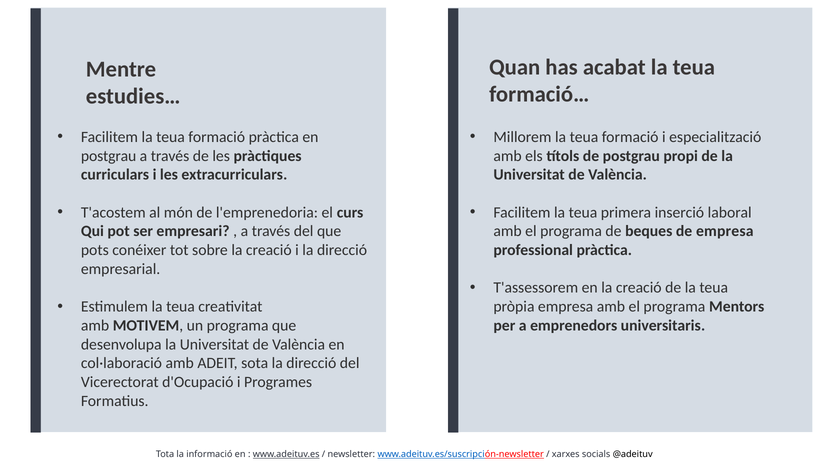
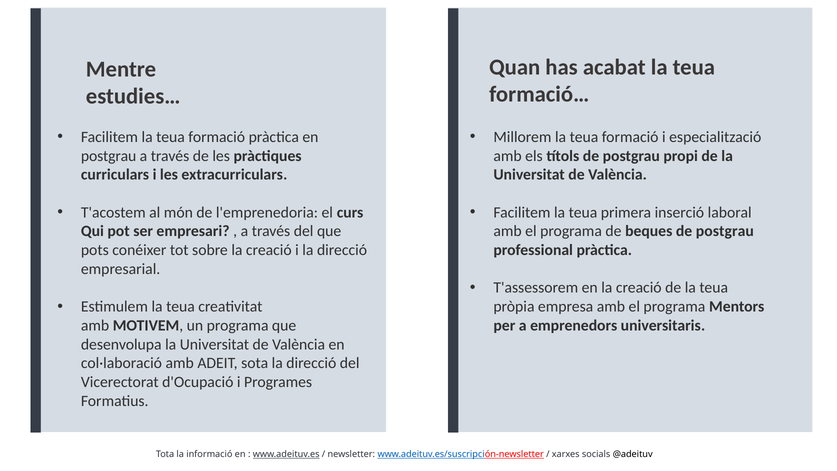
beques de empresa: empresa -> postgrau (725, 231)
